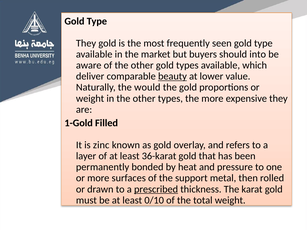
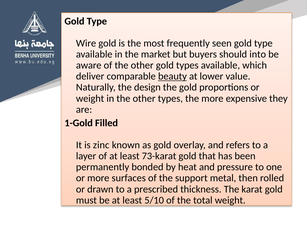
They: They -> Wire (86, 43)
would: would -> design (147, 87)
36-karat: 36-karat -> 73-karat (159, 156)
prescribed underline: present -> none (156, 189)
0/10: 0/10 -> 5/10 (154, 200)
